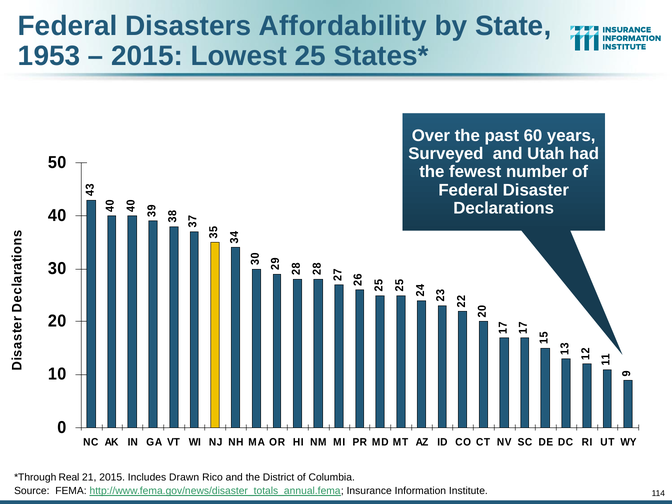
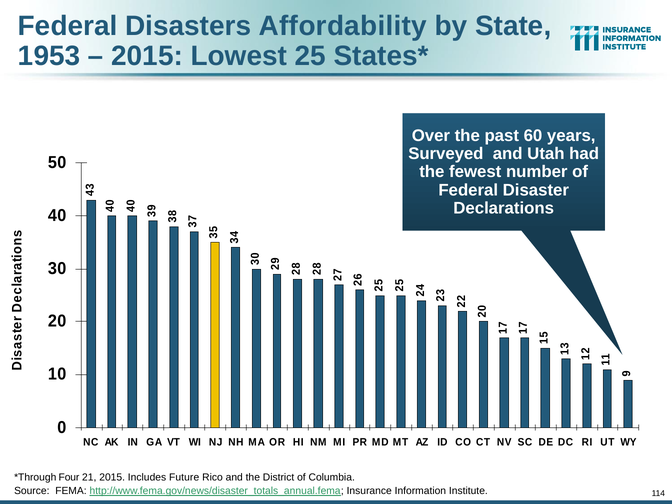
Real: Real -> Four (69, 477)
Drawn: Drawn -> Future (184, 477)
